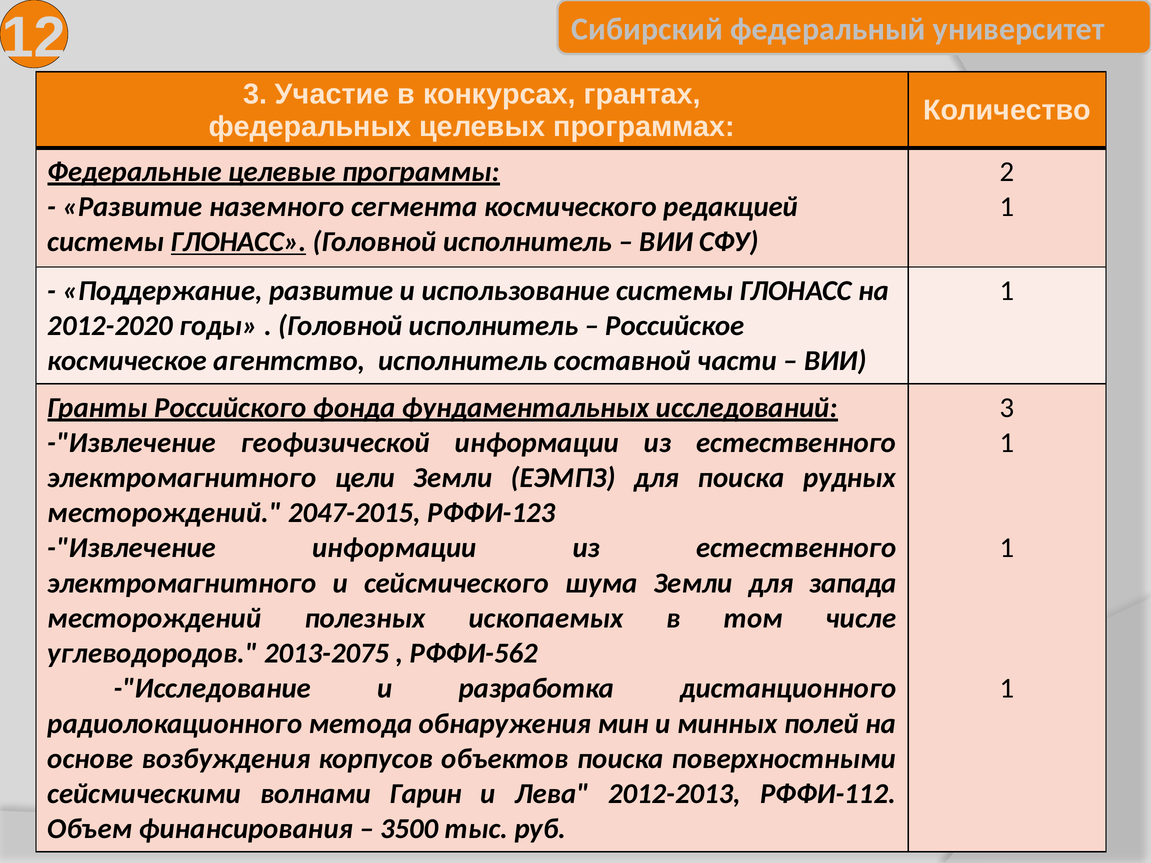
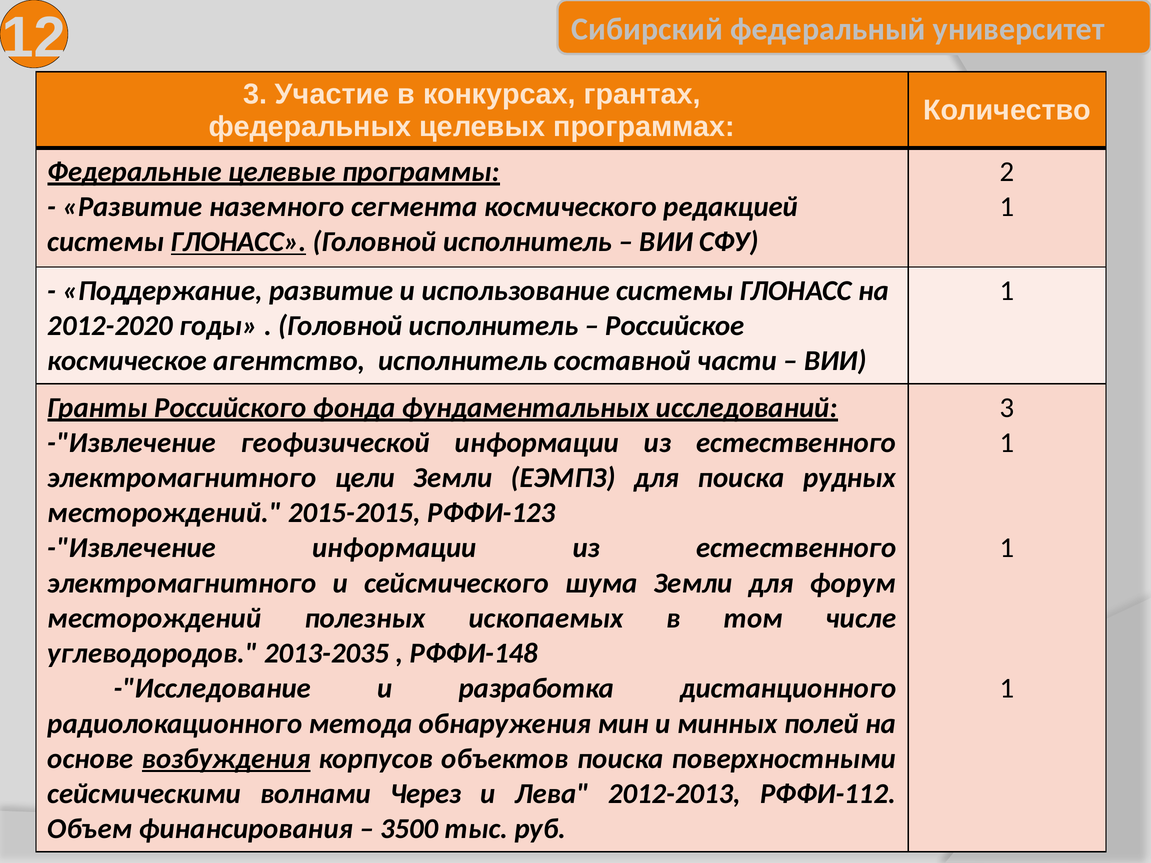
2047-2015: 2047-2015 -> 2015-2015 (354, 513)
запада: запада -> форум (853, 583)
2013-2075: 2013-2075 -> 2013-2035 (327, 654)
РФФИ-562: РФФИ-562 -> РФФИ-148 (474, 654)
возбуждения underline: none -> present (226, 759)
Гарин: Гарин -> Через (426, 794)
